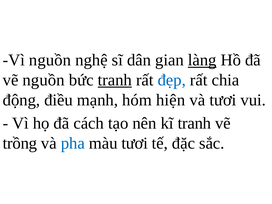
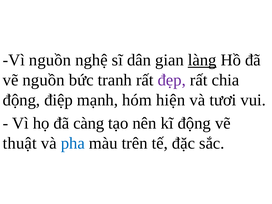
tranh underline: present -> none (115, 80)
đẹp colour: blue -> purple (172, 80)
điều: điều -> điệp (59, 100)
cách: cách -> càng (89, 123)
kĩ tranh: tranh -> động (194, 123)
trồng: trồng -> thuật (20, 143)
màu tươi: tươi -> trên (135, 143)
